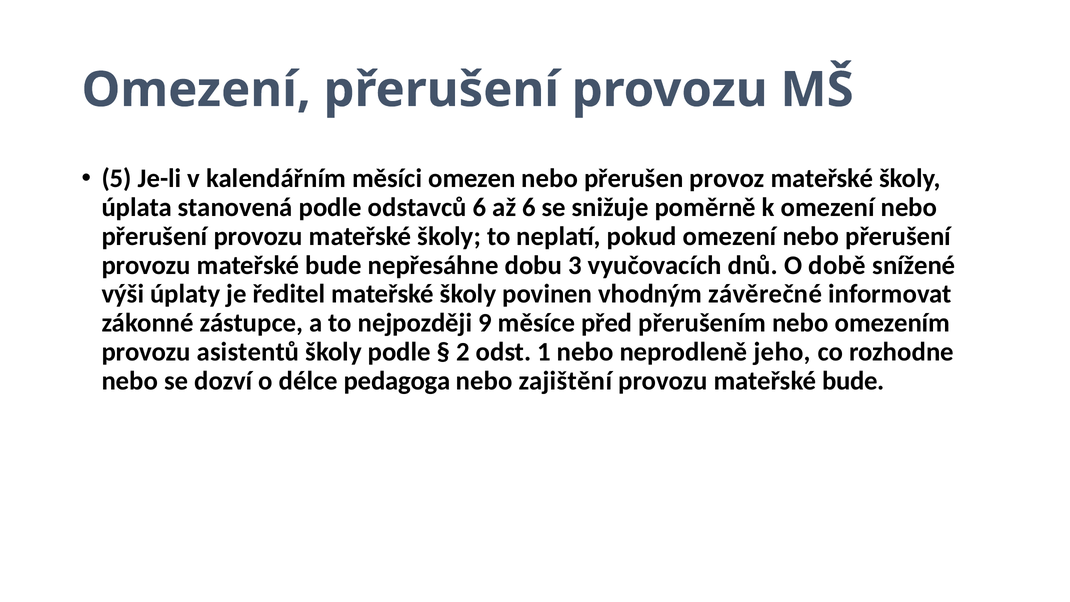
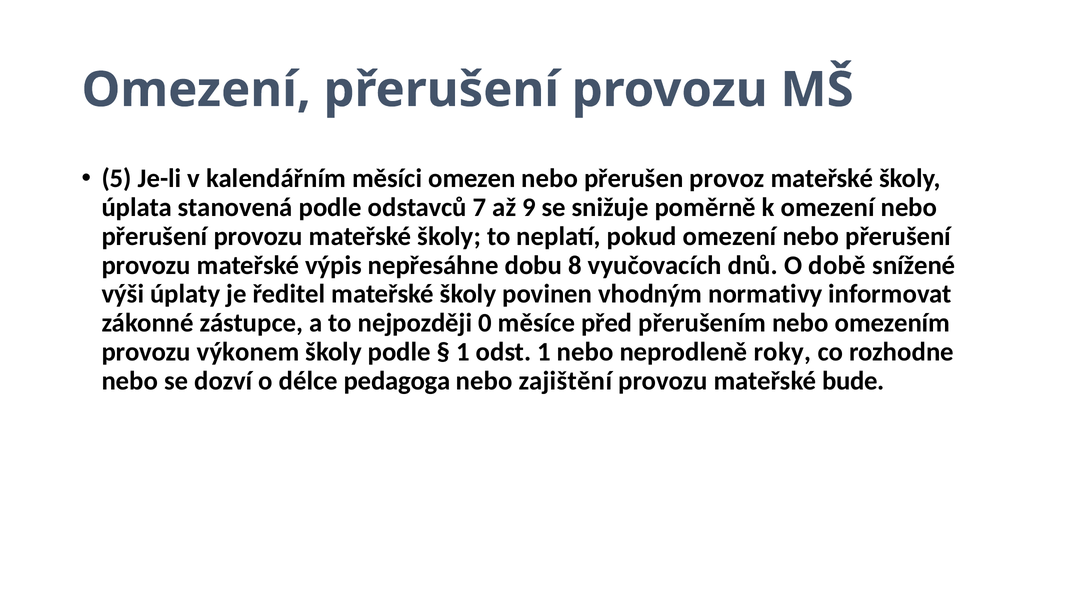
odstavců 6: 6 -> 7 (479, 207)
až 6: 6 -> 9 (529, 207)
bude: bude -> výpis (334, 265)
3: 3 -> 8 (575, 265)
závěrečné: závěrečné -> normativy (765, 294)
9: 9 -> 0 (485, 323)
asistentů: asistentů -> výkonem (248, 352)
2: 2 -> 1 (463, 352)
jeho: jeho -> roky (782, 352)
